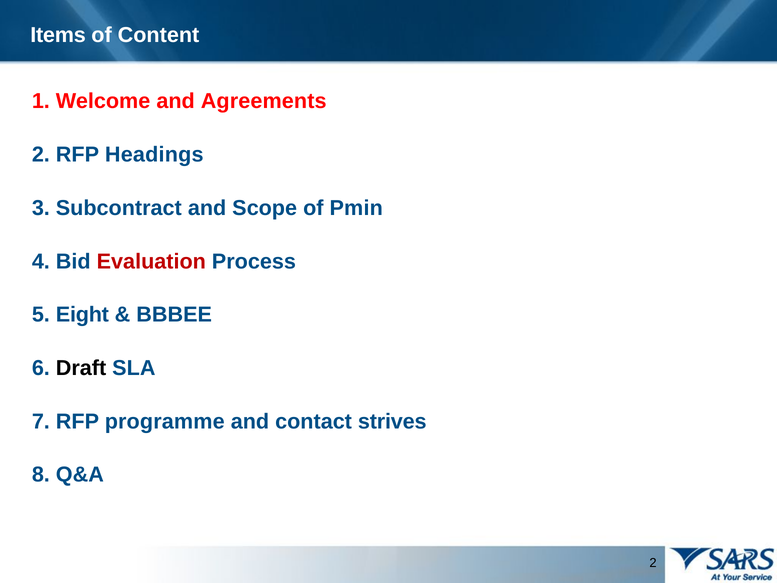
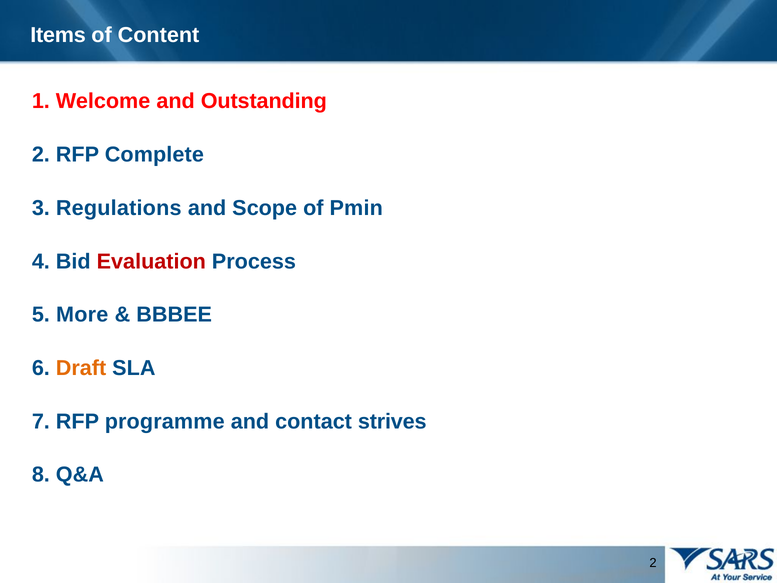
Agreements: Agreements -> Outstanding (264, 101)
Headings: Headings -> Complete (154, 155)
Subcontract: Subcontract -> Regulations (119, 208)
Eight: Eight -> More (82, 315)
Draft colour: black -> orange (81, 368)
